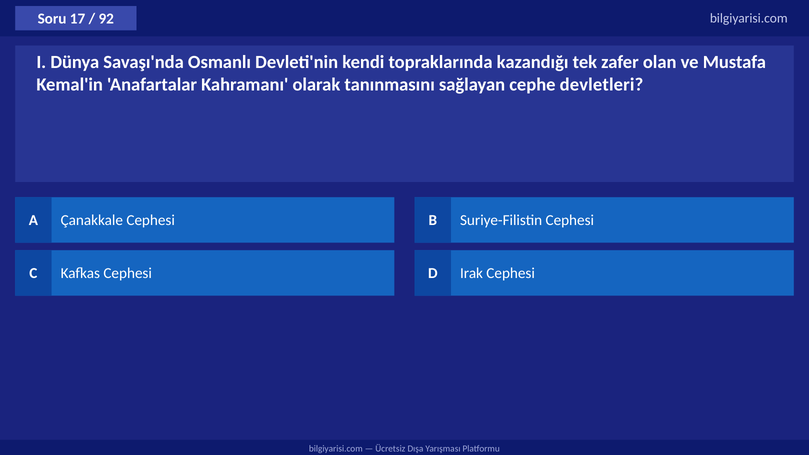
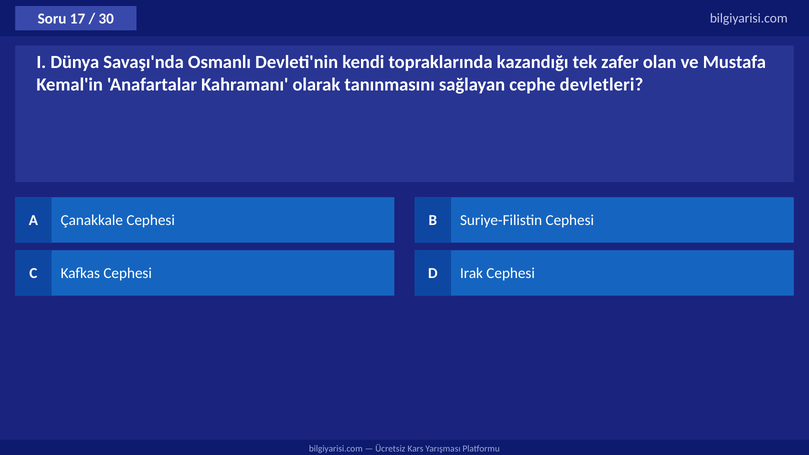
92: 92 -> 30 (106, 18)
Dışa: Dışa -> Kars (415, 449)
